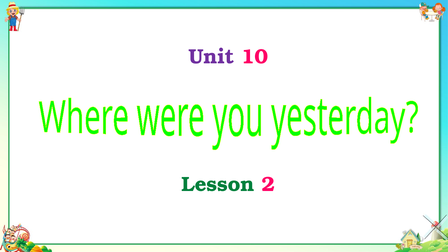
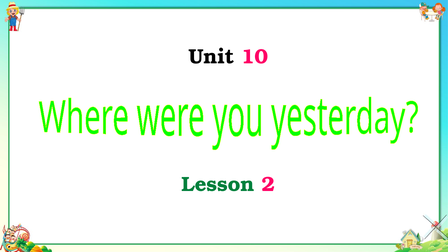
Unit colour: purple -> black (211, 57)
